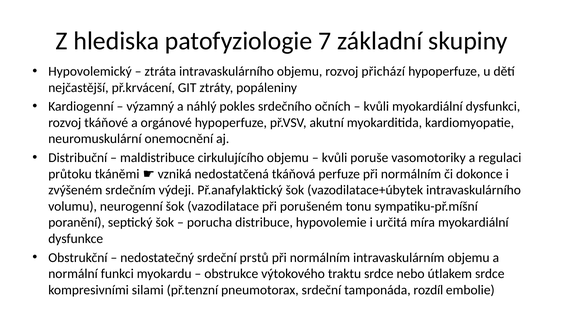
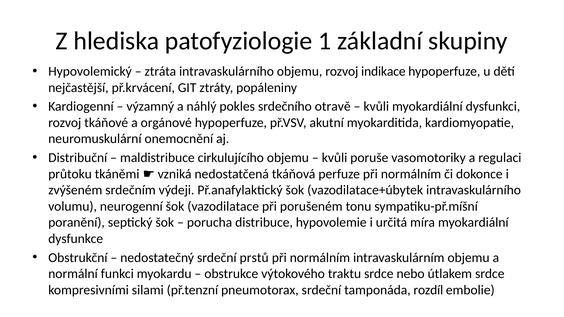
7: 7 -> 1 (325, 41)
přichází: přichází -> indikace (383, 71)
očních: očních -> otravě (333, 107)
